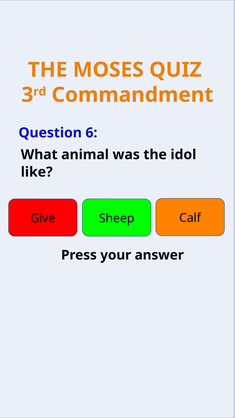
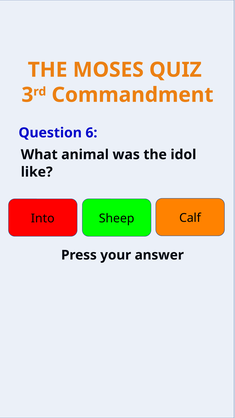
Give: Give -> Into (43, 218)
